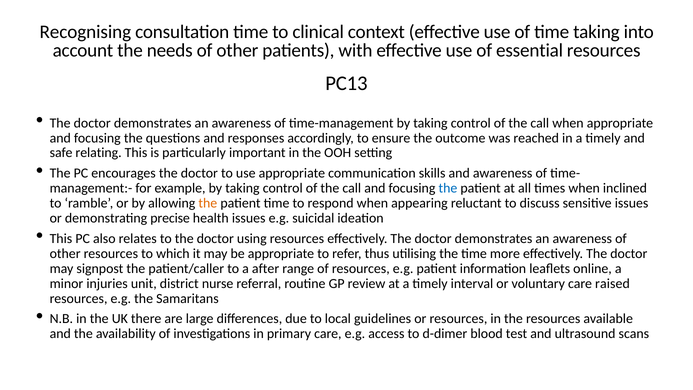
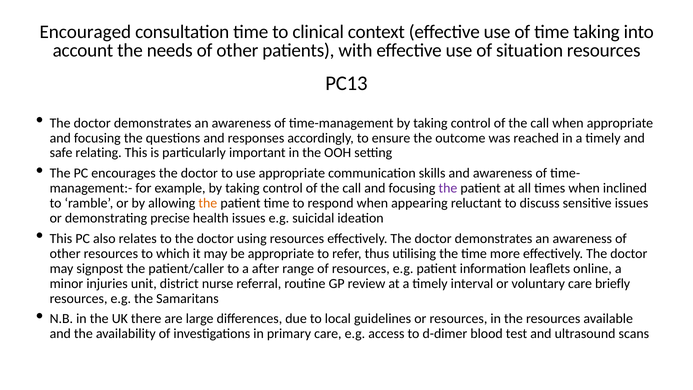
Recognising: Recognising -> Encouraged (85, 32)
essential: essential -> situation (530, 50)
the colour: blue -> purple (448, 188)
raised: raised -> briefly (613, 283)
